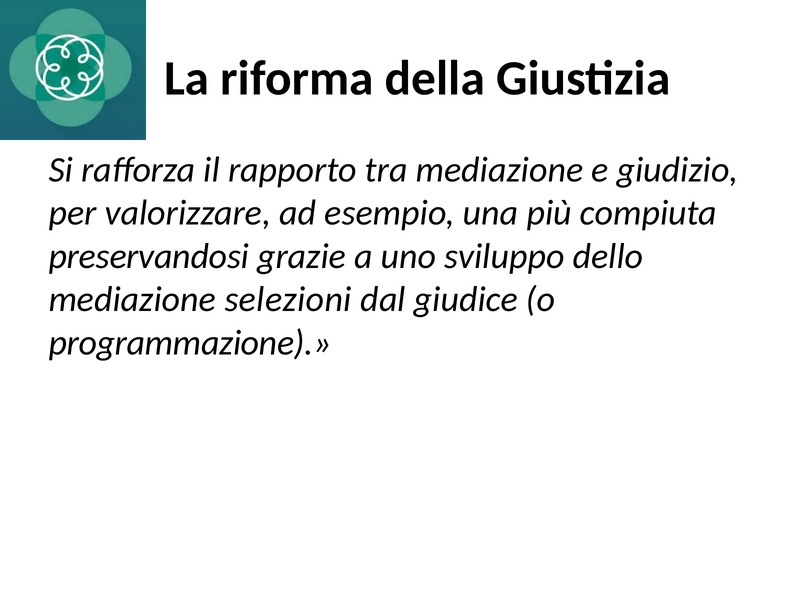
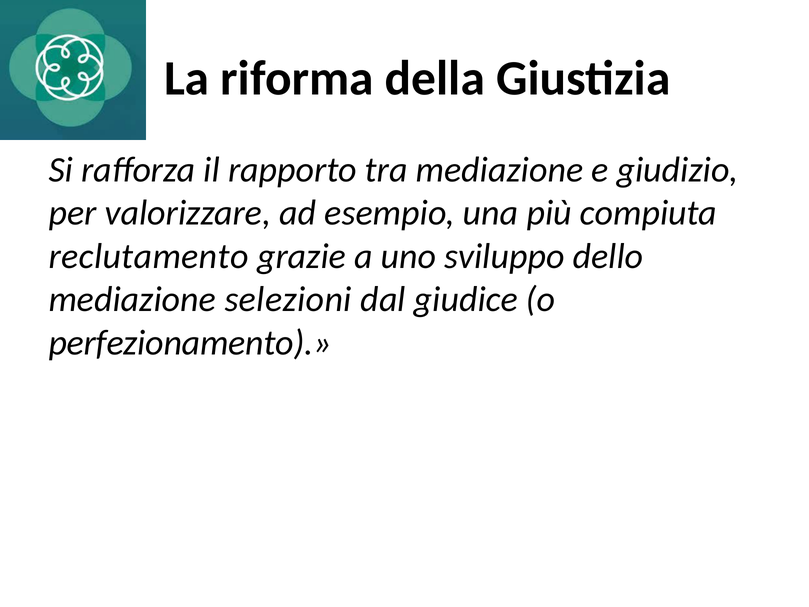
preservandosi: preservandosi -> reclutamento (149, 256)
programmazione: programmazione -> perfezionamento (190, 343)
